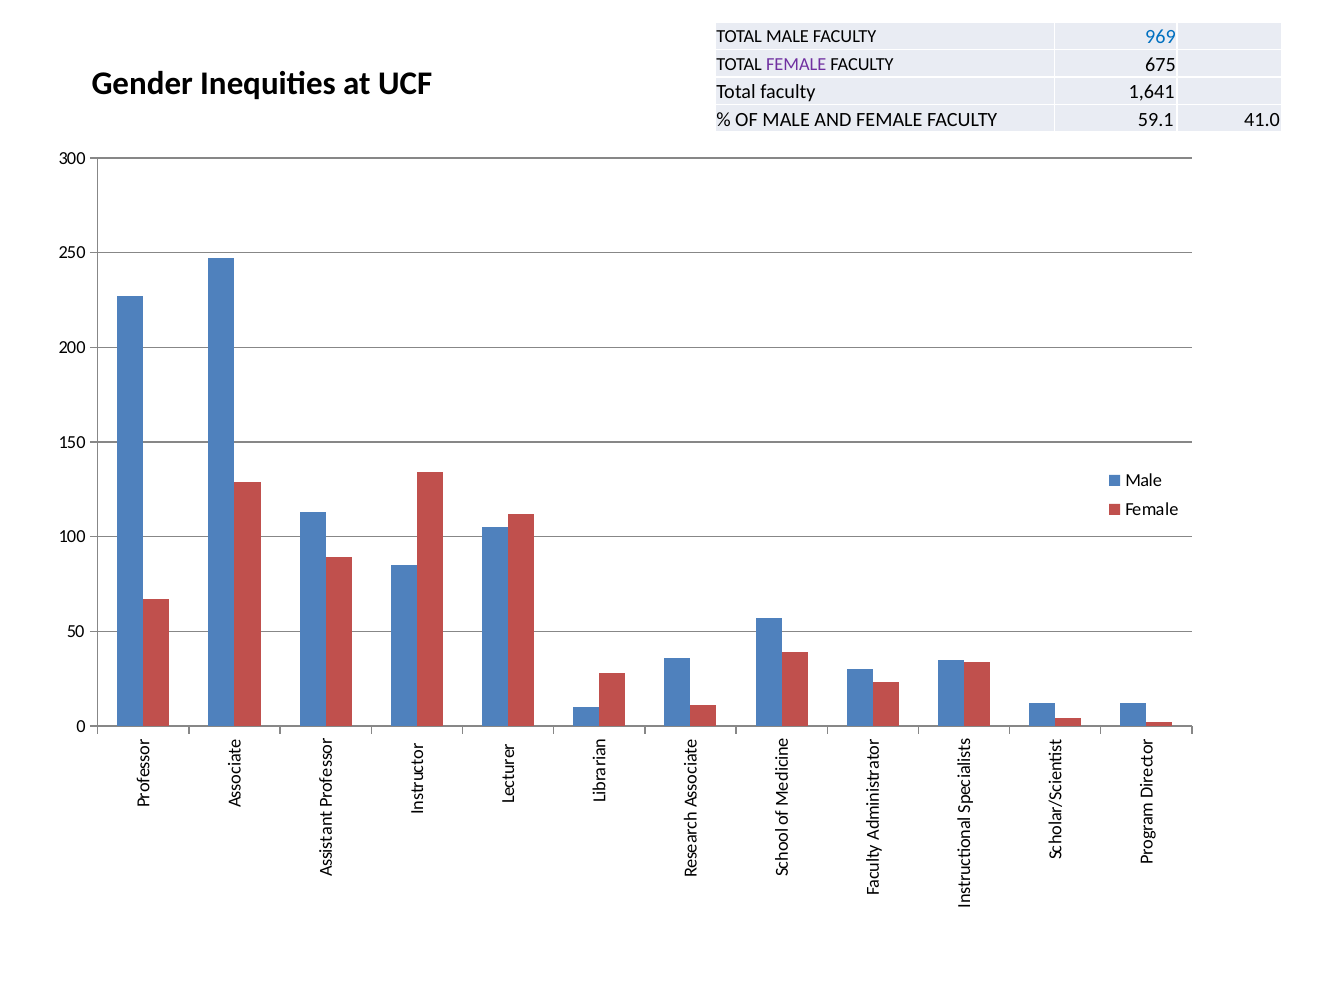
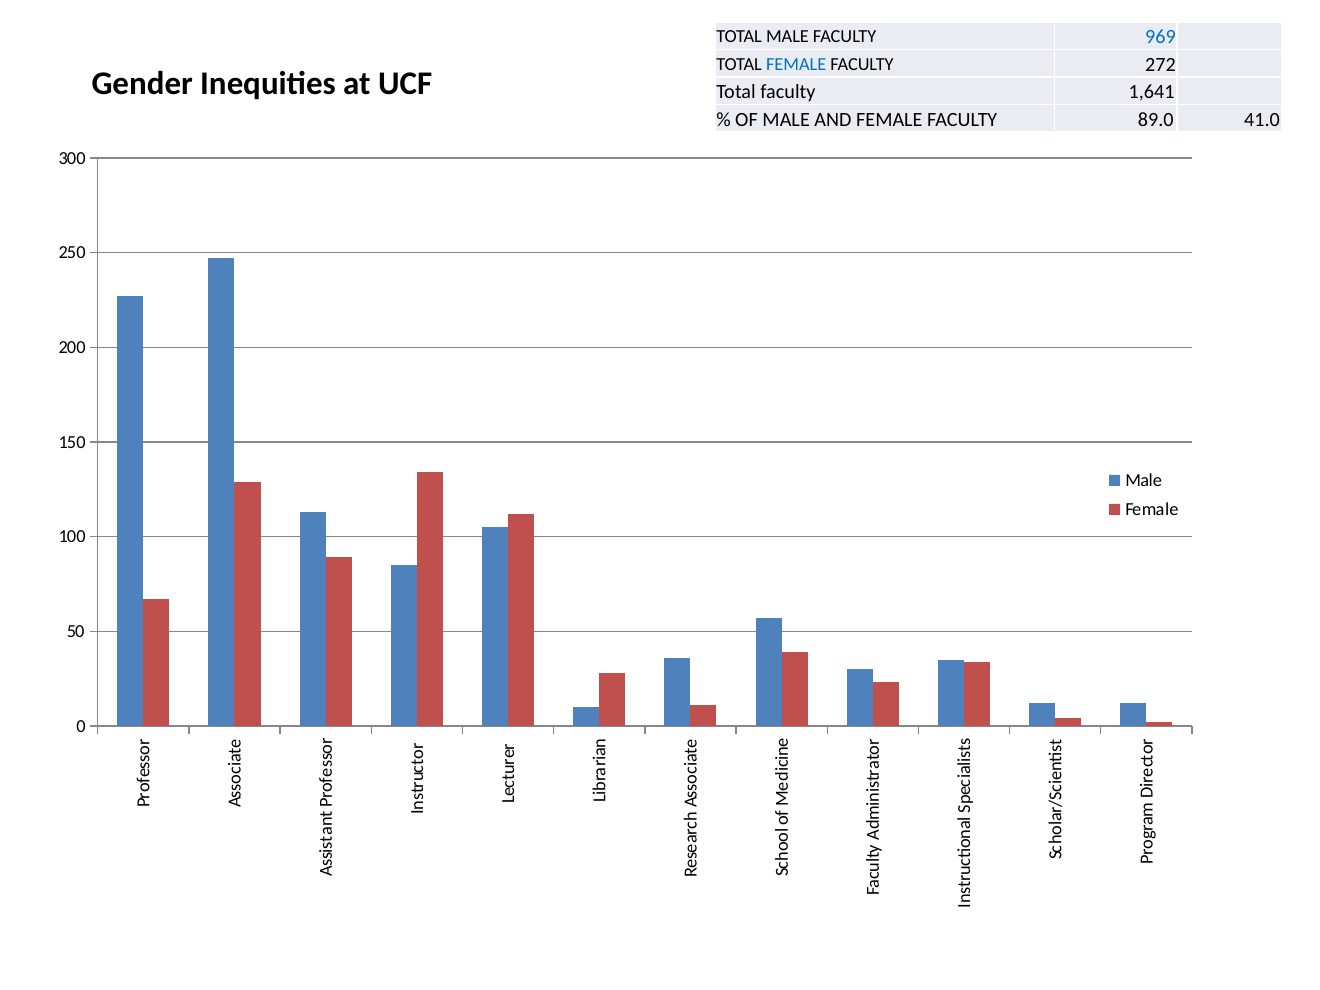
FEMALE colour: purple -> blue (796, 64)
675: 675 -> 272 (1160, 65)
59.1: 59.1 -> 89.0 (1156, 120)
